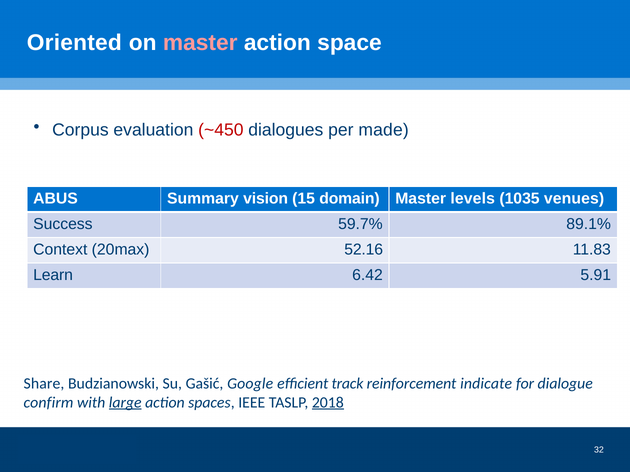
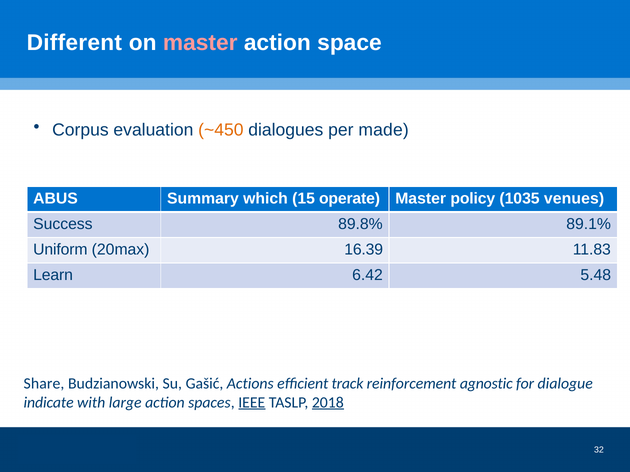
Oriented: Oriented -> Different (74, 43)
~450 colour: red -> orange (221, 130)
vision: vision -> which (266, 199)
domain: domain -> operate (350, 199)
levels: levels -> policy (473, 199)
59.7%: 59.7% -> 89.8% (360, 224)
Context: Context -> Uniform (60, 250)
52.16: 52.16 -> 16.39 (364, 250)
5.91: 5.91 -> 5.48 (596, 276)
Google: Google -> Actions (250, 384)
indicate: indicate -> agnostic (486, 384)
confirm: confirm -> indicate (49, 403)
large underline: present -> none (125, 403)
IEEE underline: none -> present (252, 403)
